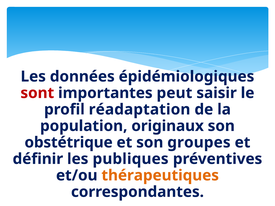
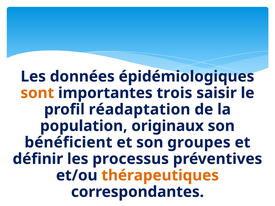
sont colour: red -> orange (37, 93)
peut: peut -> trois (174, 93)
obstétrique: obstétrique -> bénéficient (68, 143)
publiques: publiques -> processus (131, 159)
